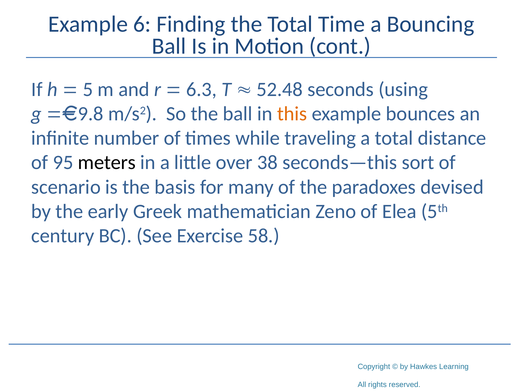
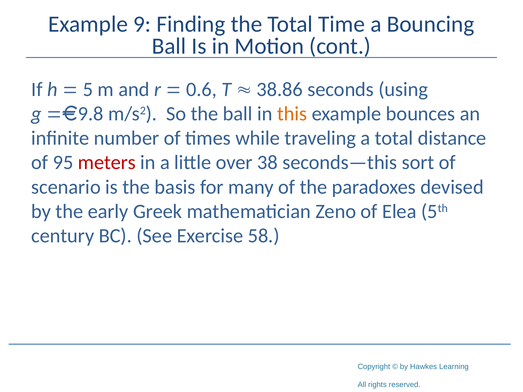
6: 6 -> 9 (142, 24)
6.3: 6.3 -> 0.6 (202, 89)
52.48: 52.48 -> 38.86 (280, 89)
meters colour: black -> red (107, 163)
